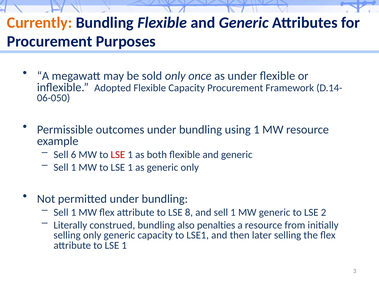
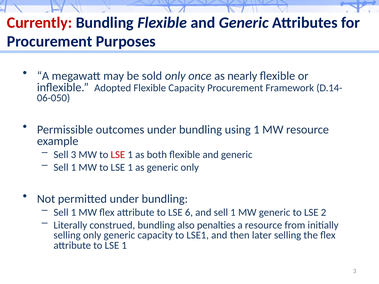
Currently colour: orange -> red (40, 23)
as under: under -> nearly (242, 76)
Sell 6: 6 -> 3 (73, 155)
8: 8 -> 6 (189, 212)
